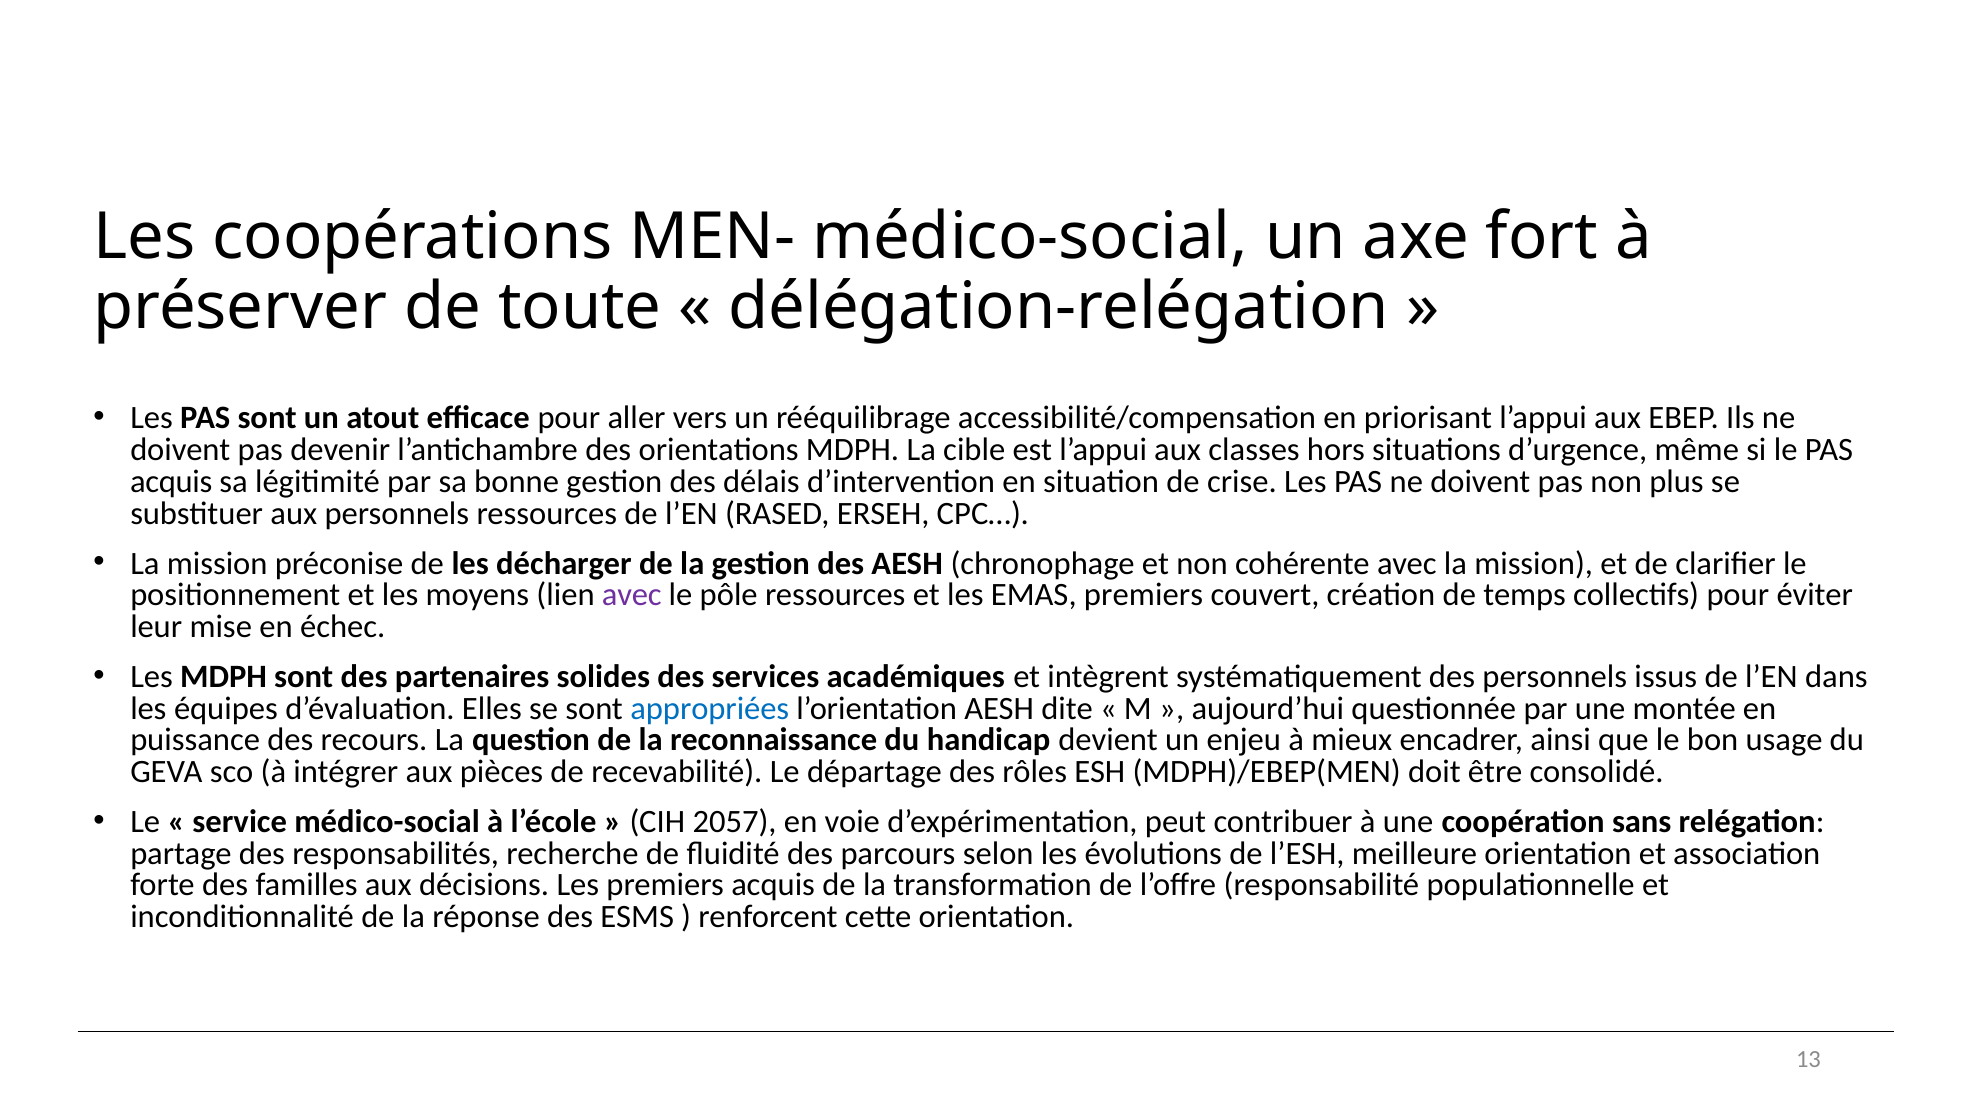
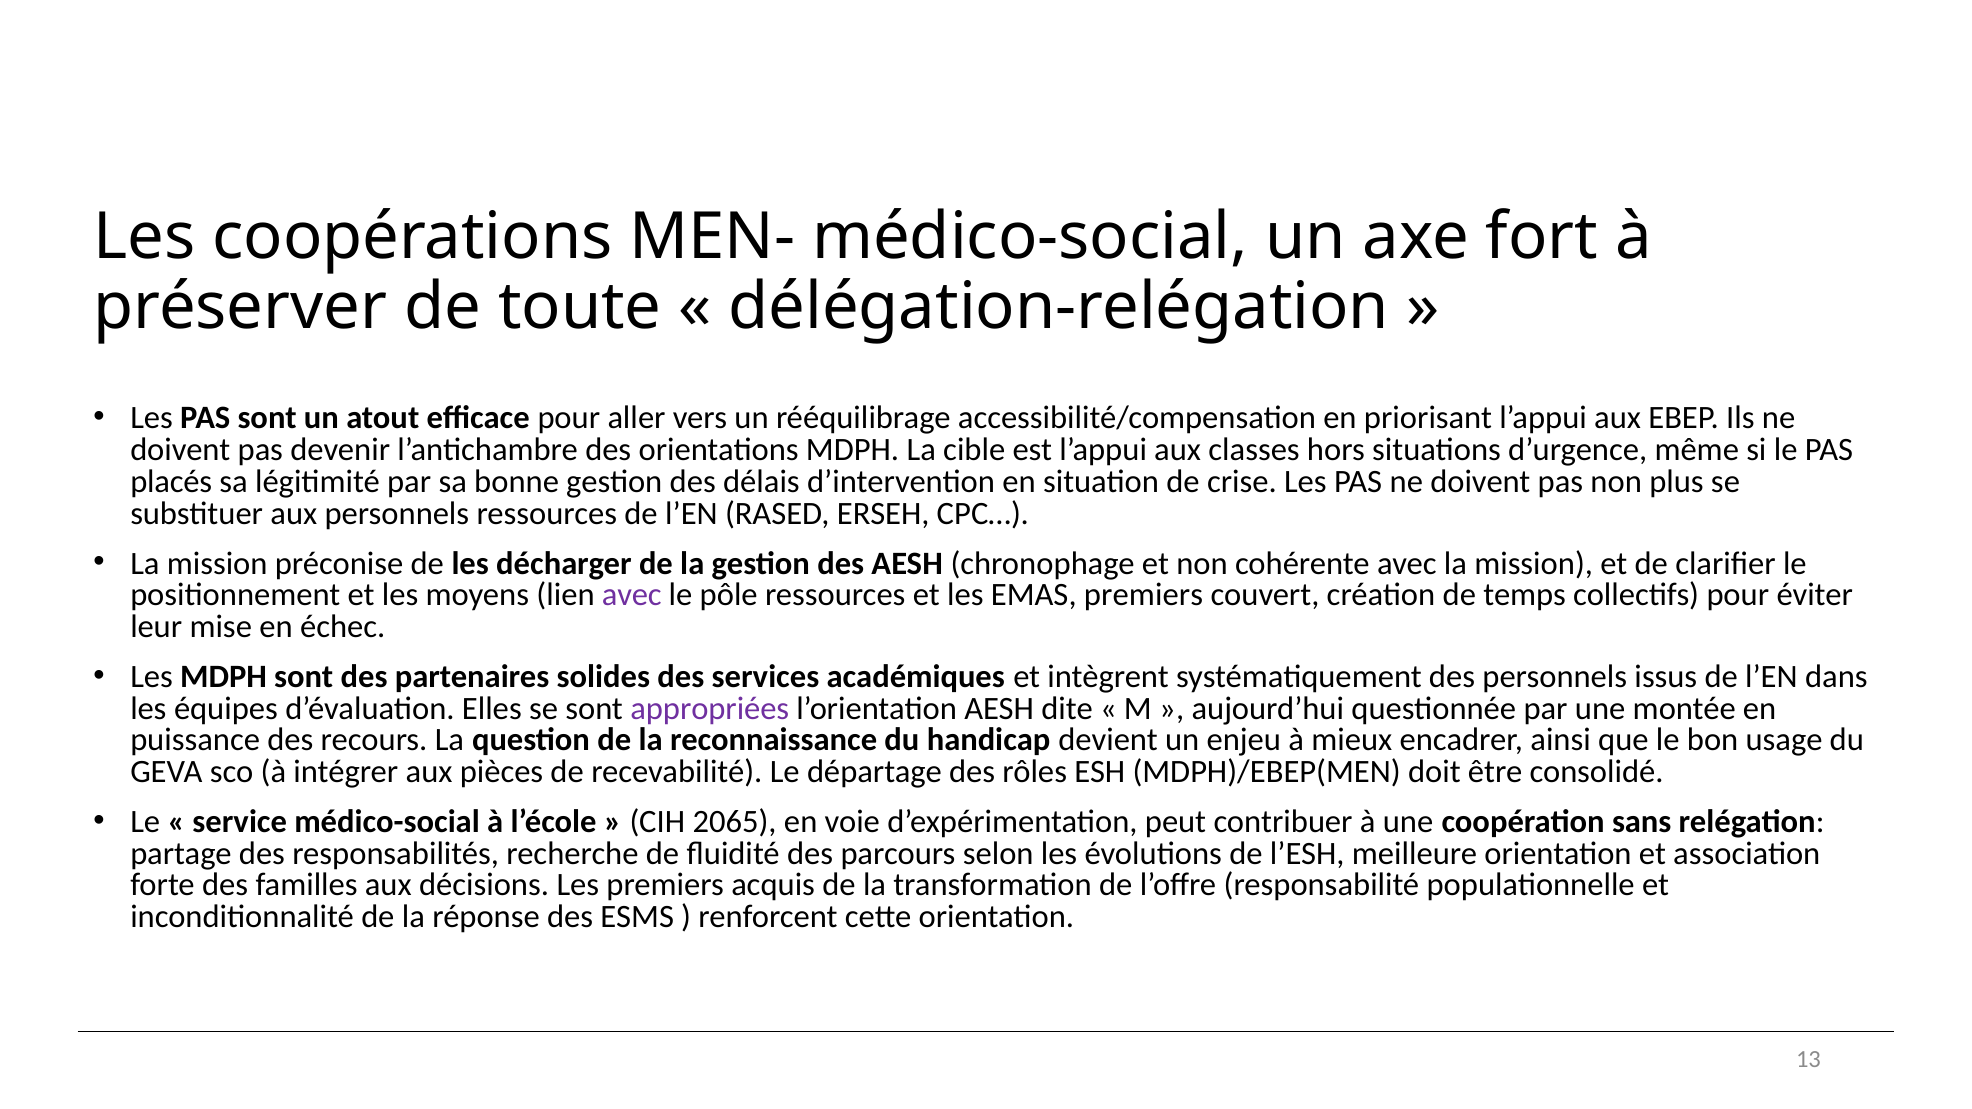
acquis: acquis -> placés (171, 482)
appropriées colour: blue -> purple (710, 709)
2057: 2057 -> 2065 (735, 822)
